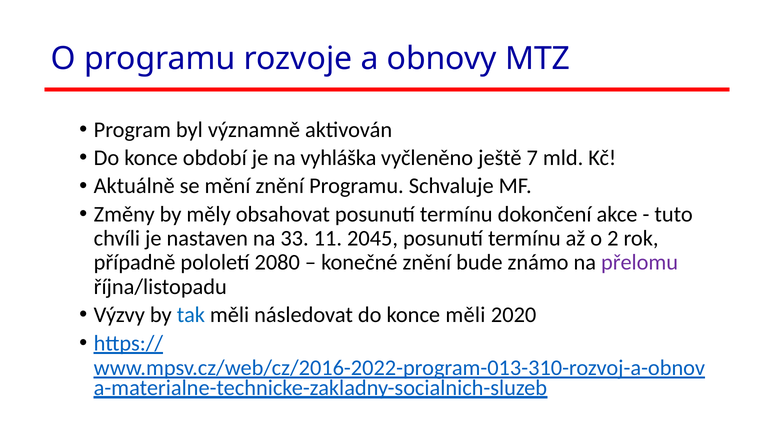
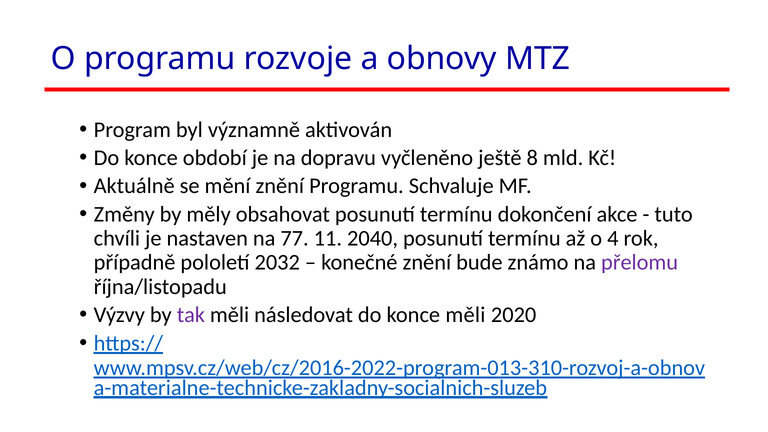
vyhláška: vyhláška -> dopravu (338, 158)
7: 7 -> 8 (532, 158)
33: 33 -> 77 (295, 238)
2045: 2045 -> 2040 (373, 238)
2: 2 -> 4 (613, 238)
2080: 2080 -> 2032 (277, 263)
tak colour: blue -> purple (191, 315)
